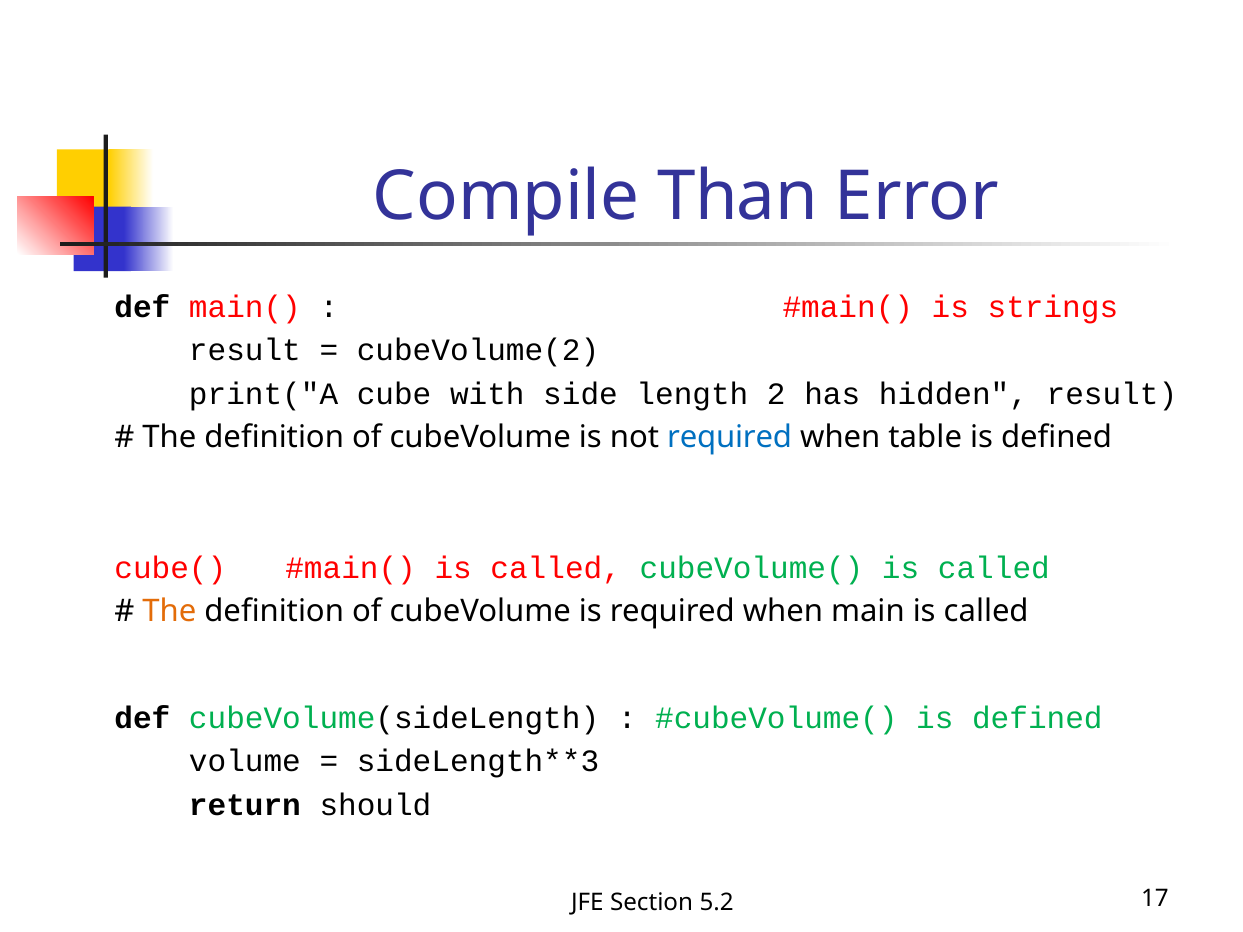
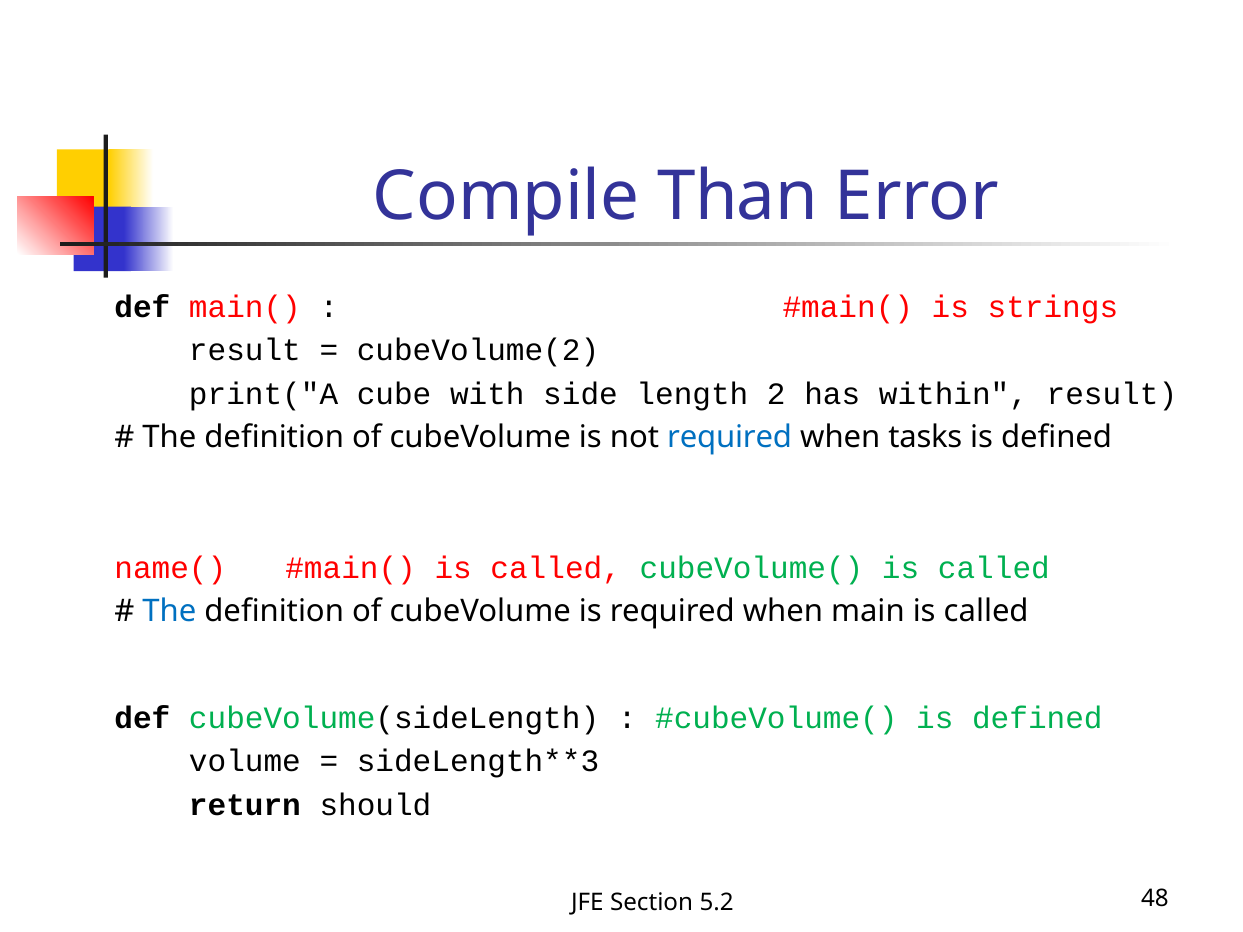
hidden: hidden -> within (953, 394)
table: table -> tasks (925, 438)
cube(: cube( -> name( (170, 568)
The colour: orange -> blue (169, 612)
17: 17 -> 48 (1155, 899)
